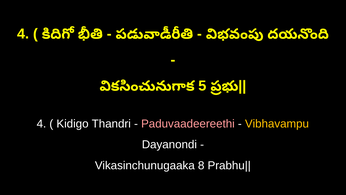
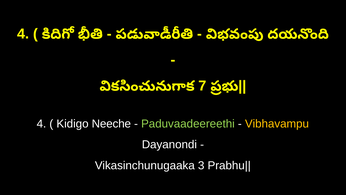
5: 5 -> 7 (202, 86)
Thandri: Thandri -> Neeche (111, 124)
Paduvaadeereethi colour: pink -> light green (188, 124)
8: 8 -> 3 (201, 165)
